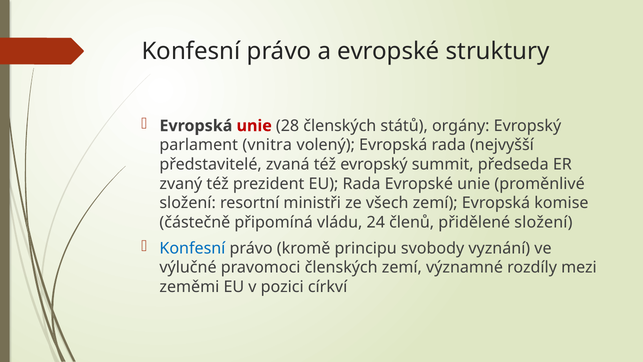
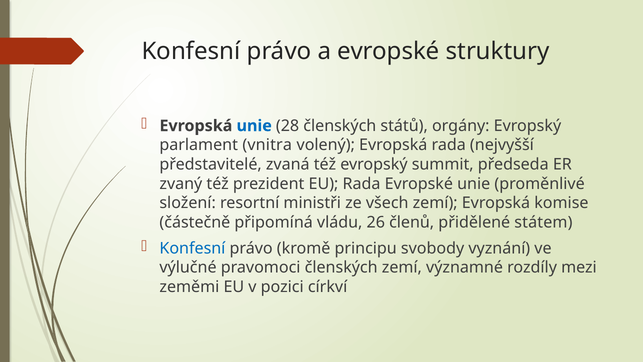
unie colour: red -> blue (254, 126)
24: 24 -> 26 (376, 222)
přidělené složení: složení -> státem (543, 222)
